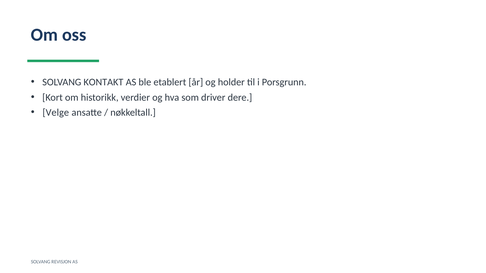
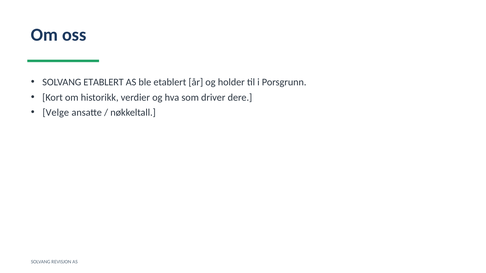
SOLVANG KONTAKT: KONTAKT -> ETABLERT (104, 82)
